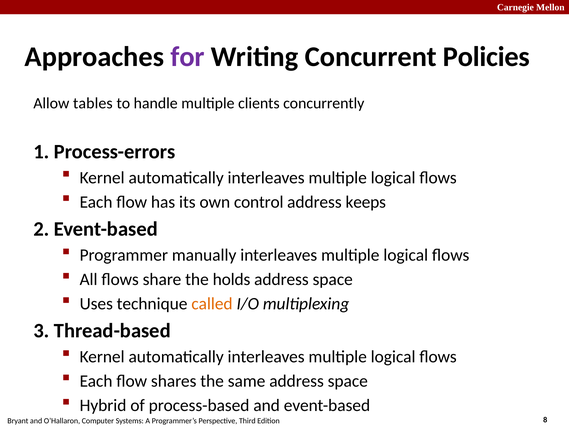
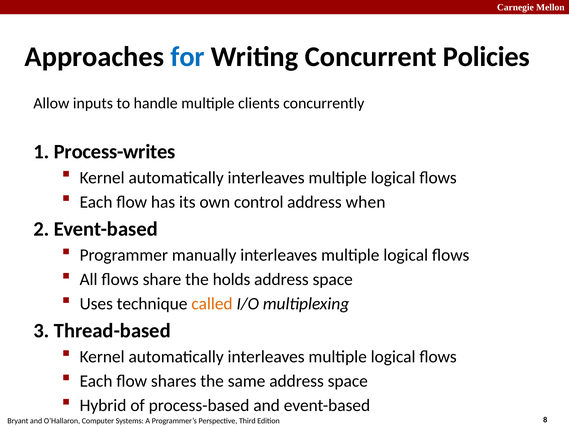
for colour: purple -> blue (188, 57)
tables: tables -> inputs (93, 103)
Process-errors: Process-errors -> Process-writes (115, 152)
keeps: keeps -> when (366, 202)
